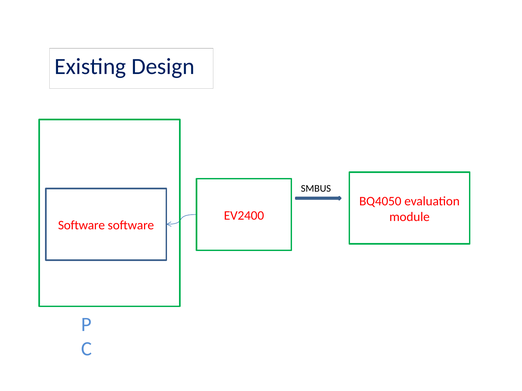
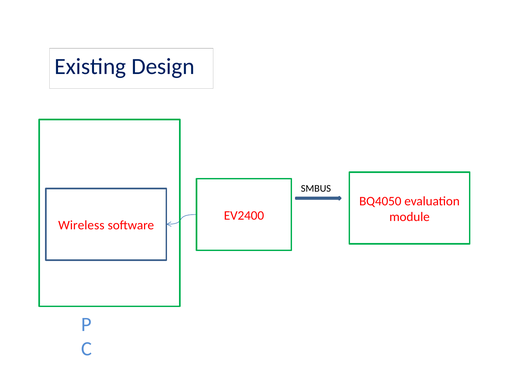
Software: Software -> Wireless (81, 225)
